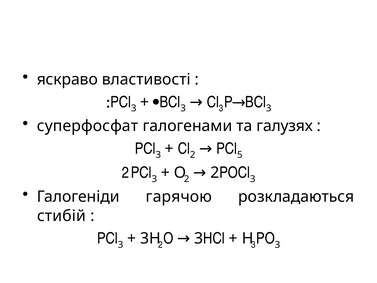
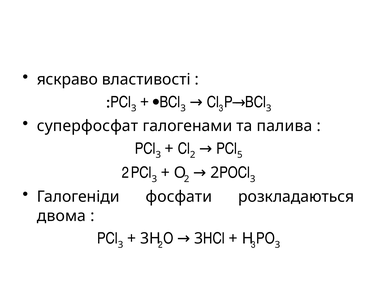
галузях: галузях -> палива (284, 126)
гарячою: гарячою -> фосфати (179, 197)
стибій: стибій -> двома (61, 216)
